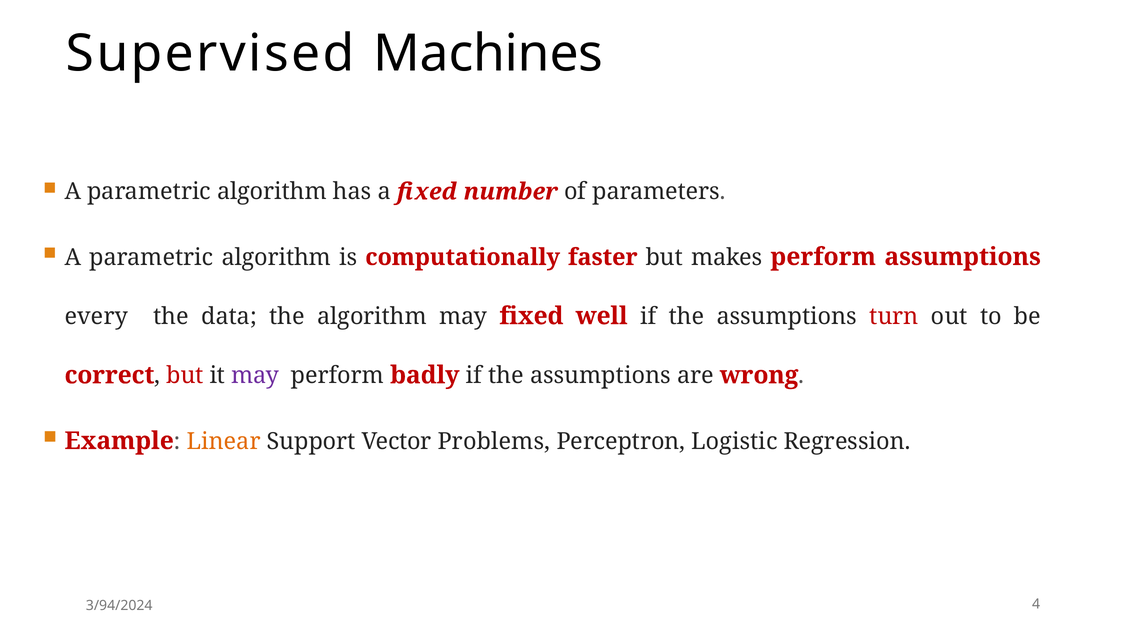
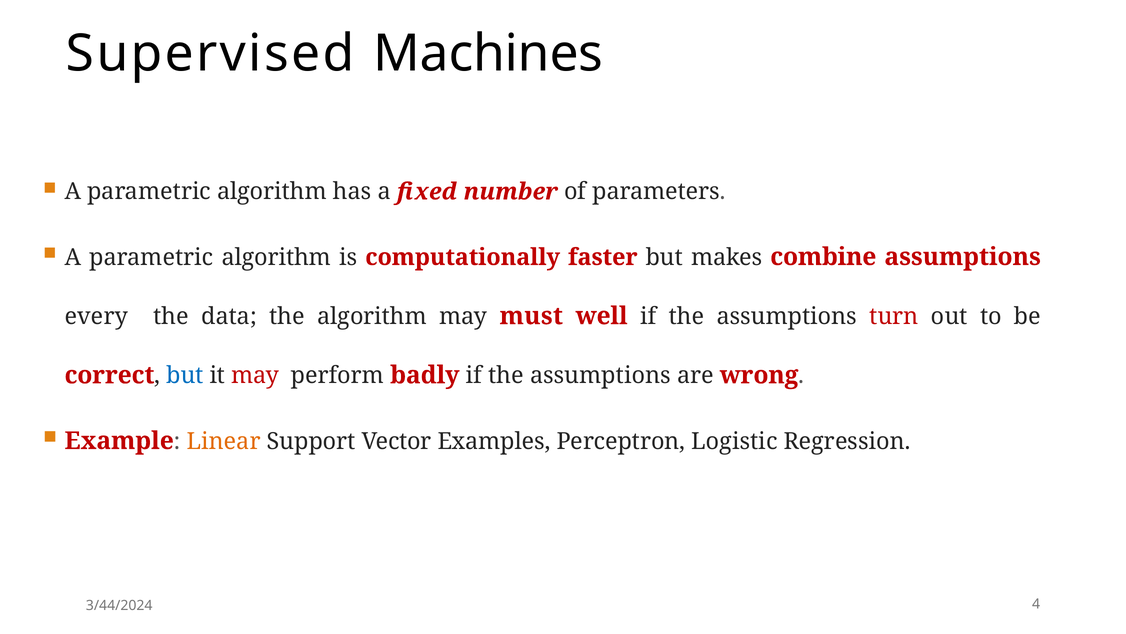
makes perform: perform -> combine (823, 257)
may fixed: fixed -> must (531, 316)
but colour: red -> blue (185, 375)
may colour: purple -> red (255, 375)
Problems: Problems -> Examples (494, 441)
3/94/2024: 3/94/2024 -> 3/44/2024 (119, 605)
